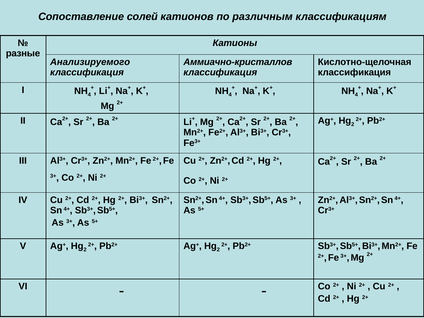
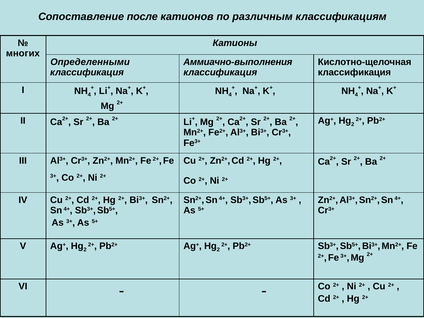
солей: солей -> после (142, 17)
разные: разные -> многих (23, 53)
Анализируемого: Анализируемого -> Определенными (90, 62)
Аммиачно-кристаллов: Аммиачно-кристаллов -> Аммиачно-выполнения (238, 62)
